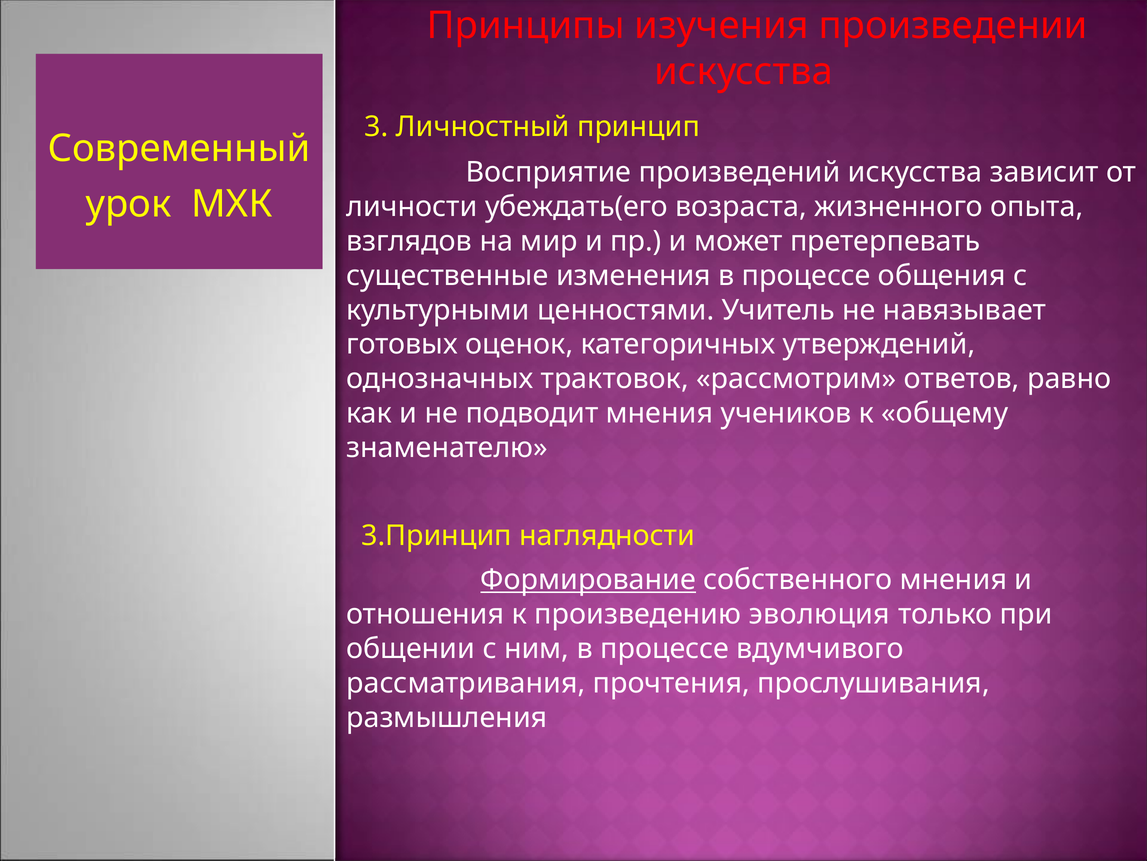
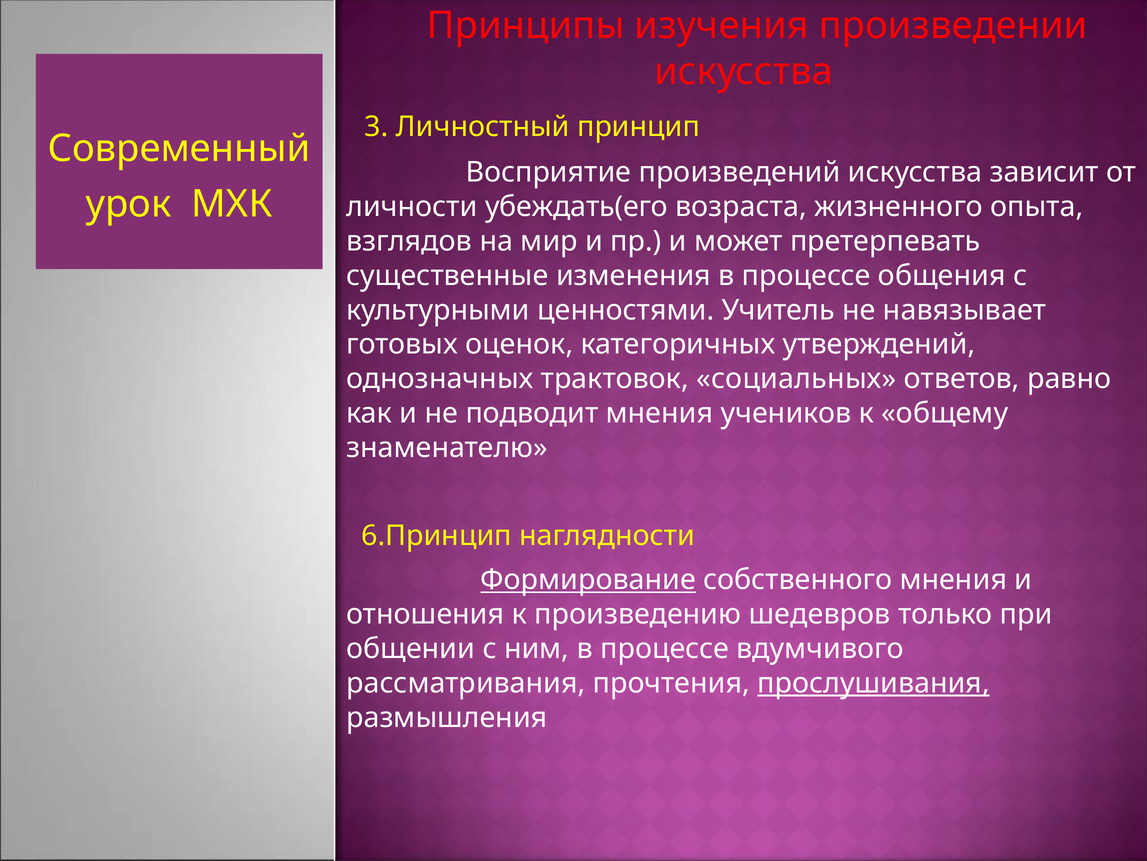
рассмотрим: рассмотрим -> социальных (796, 379)
3.Принцип: 3.Принцип -> 6.Принцип (436, 535)
эволюция: эволюция -> шедевров (820, 614)
прослушивания underline: none -> present (874, 683)
